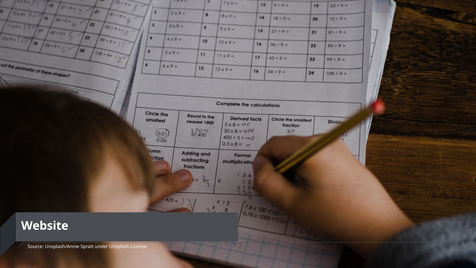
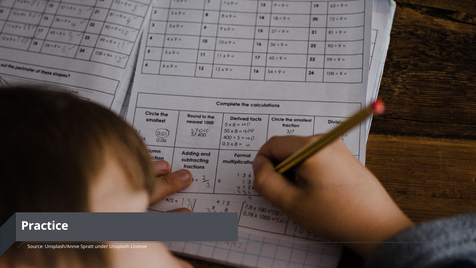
Website: Website -> Practice (45, 226)
